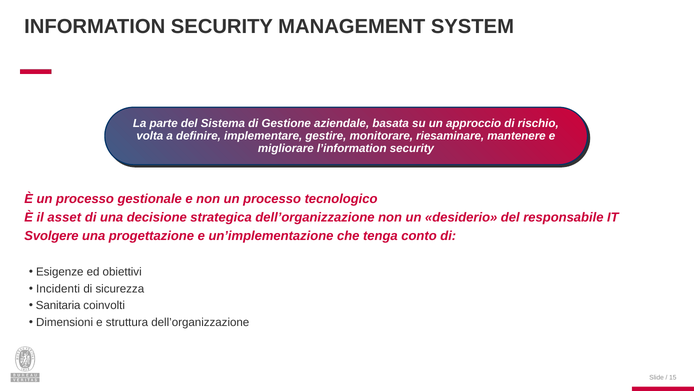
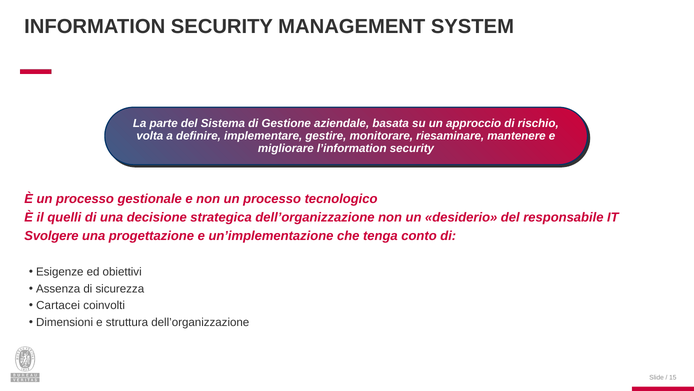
asset: asset -> quelli (64, 217)
Incidenti: Incidenti -> Assenza (58, 288)
Sanitaria: Sanitaria -> Cartacei (58, 305)
